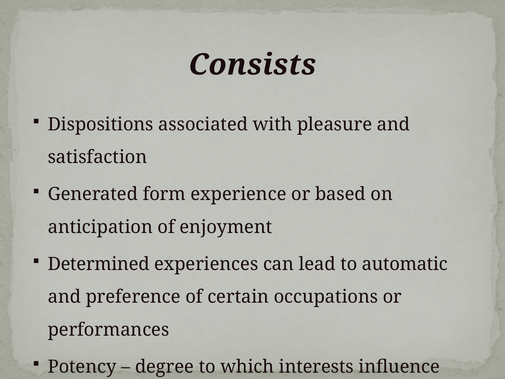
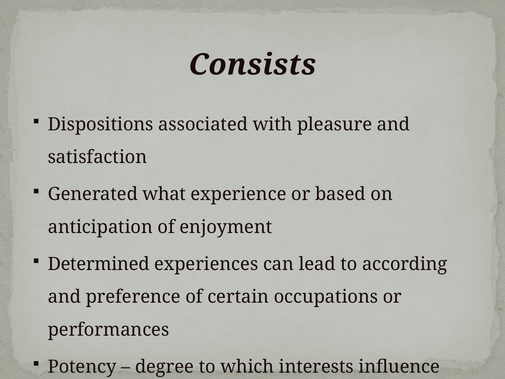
form: form -> what (164, 194)
automatic: automatic -> according (405, 264)
